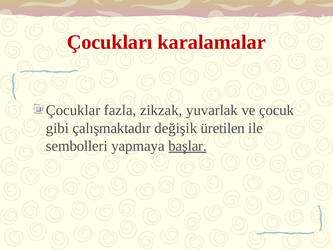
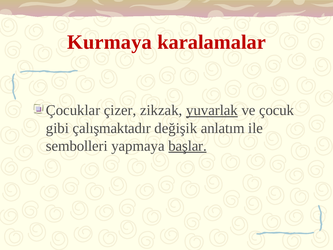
Çocukları: Çocukları -> Kurmaya (109, 42)
fazla: fazla -> çizer (120, 110)
yuvarlak underline: none -> present (212, 110)
üretilen: üretilen -> anlatım (223, 128)
